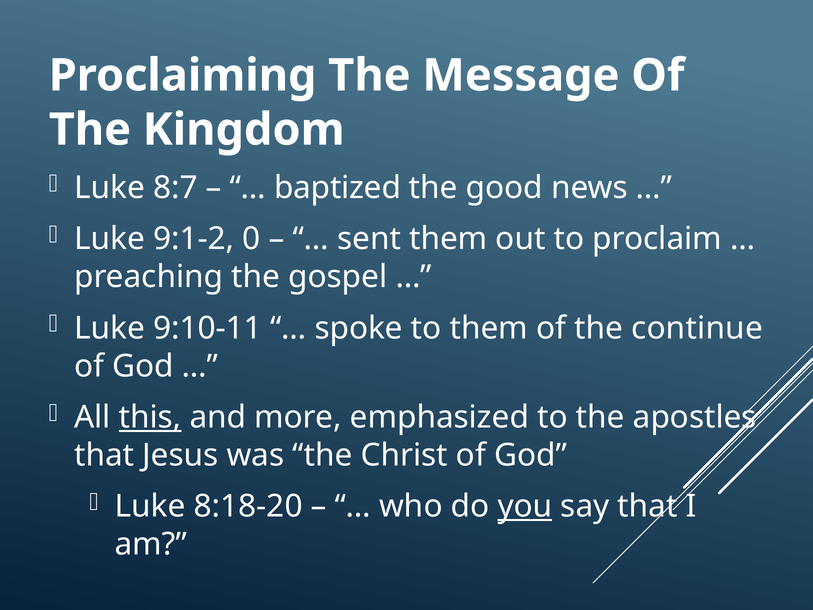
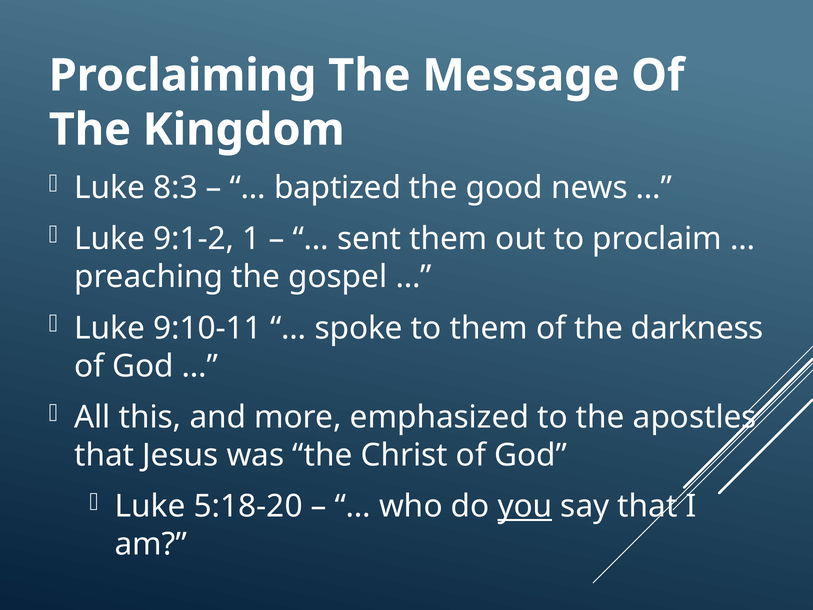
8:7: 8:7 -> 8:3 (175, 188)
0: 0 -> 1 (251, 239)
continue: continue -> darkness (697, 328)
this underline: present -> none (150, 417)
8:18-20: 8:18-20 -> 5:18-20 (248, 506)
